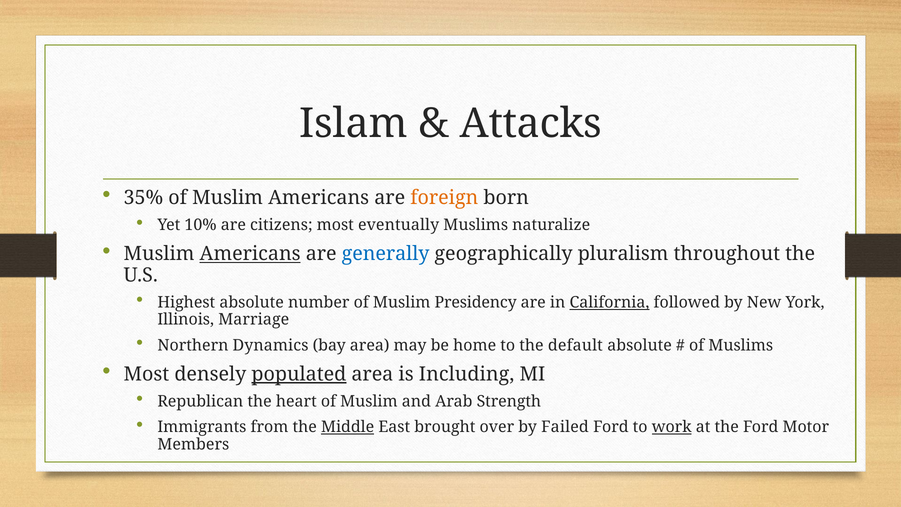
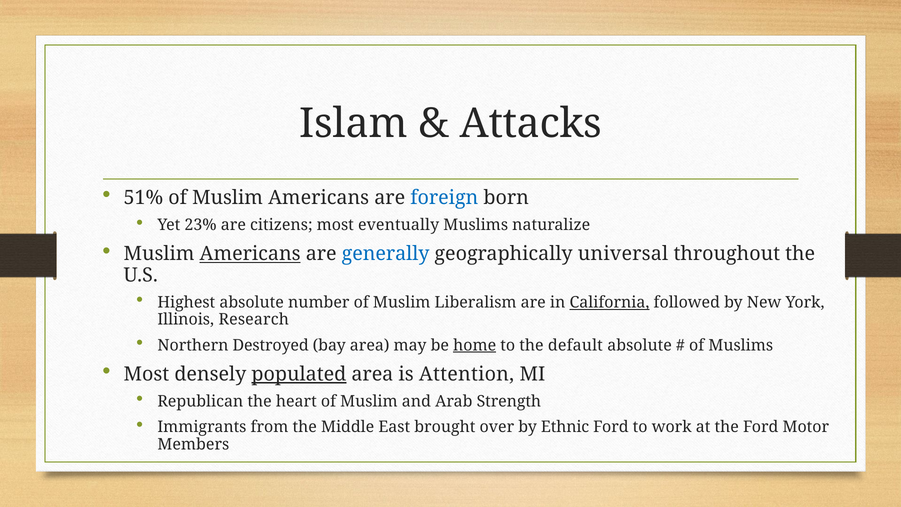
35%: 35% -> 51% (143, 198)
foreign colour: orange -> blue (444, 198)
10%: 10% -> 23% (201, 225)
pluralism: pluralism -> universal (623, 254)
Presidency: Presidency -> Liberalism (476, 302)
Marriage: Marriage -> Research (254, 320)
Dynamics: Dynamics -> Destroyed (271, 345)
home underline: none -> present (475, 345)
Including: Including -> Attention (467, 374)
Middle underline: present -> none (348, 427)
Failed: Failed -> Ethnic (565, 427)
work underline: present -> none (672, 427)
